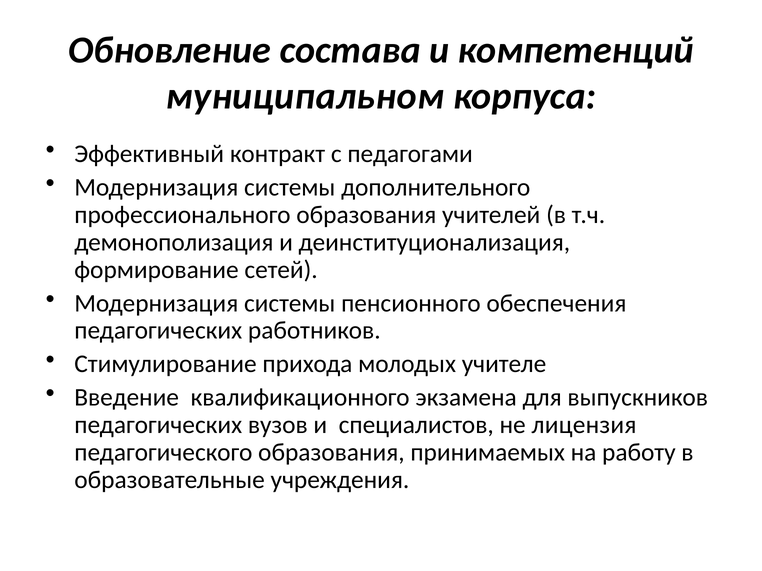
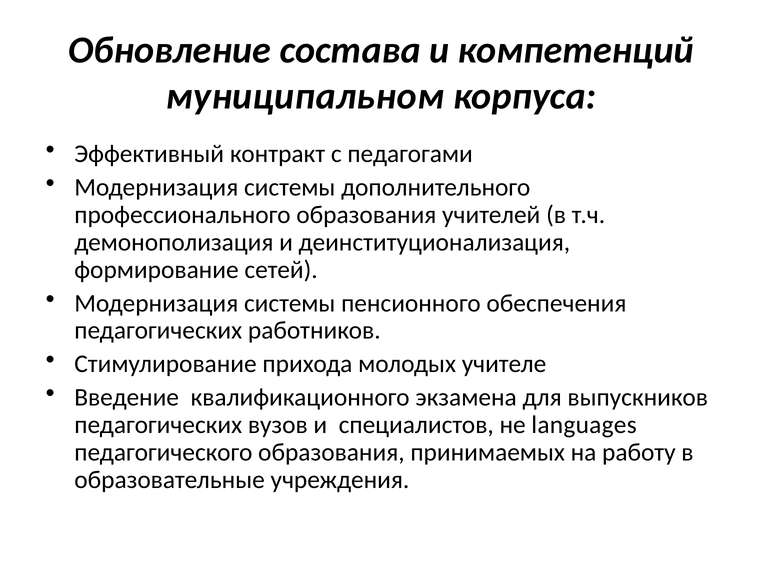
лицензия: лицензия -> languages (584, 425)
